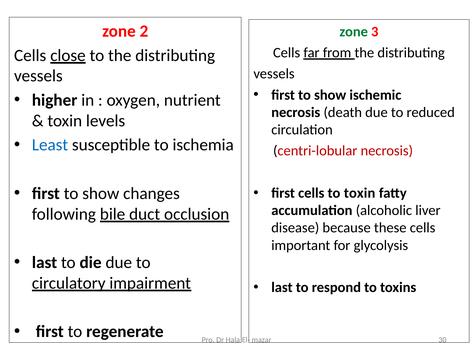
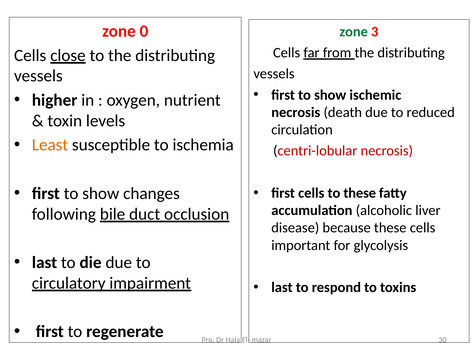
2: 2 -> 0 (144, 31)
Least colour: blue -> orange (50, 145)
to toxin: toxin -> these (360, 193)
